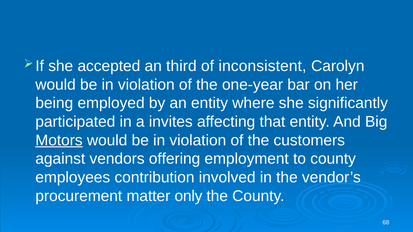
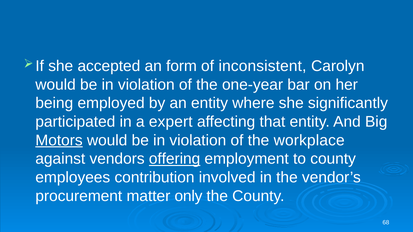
third: third -> form (181, 66)
invites: invites -> expert (171, 122)
customers: customers -> workplace (309, 140)
offering underline: none -> present (175, 159)
